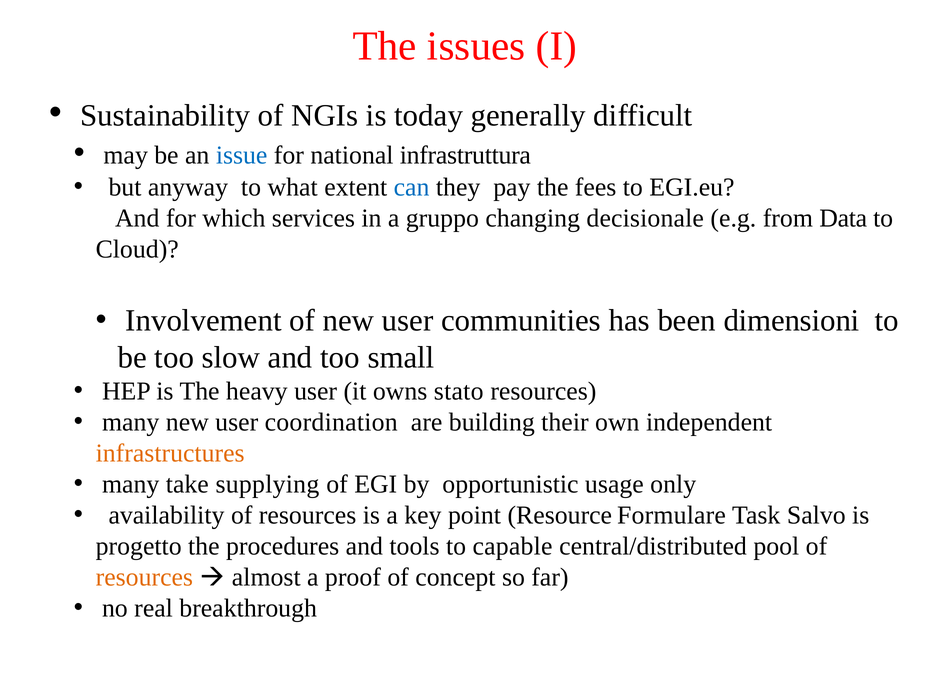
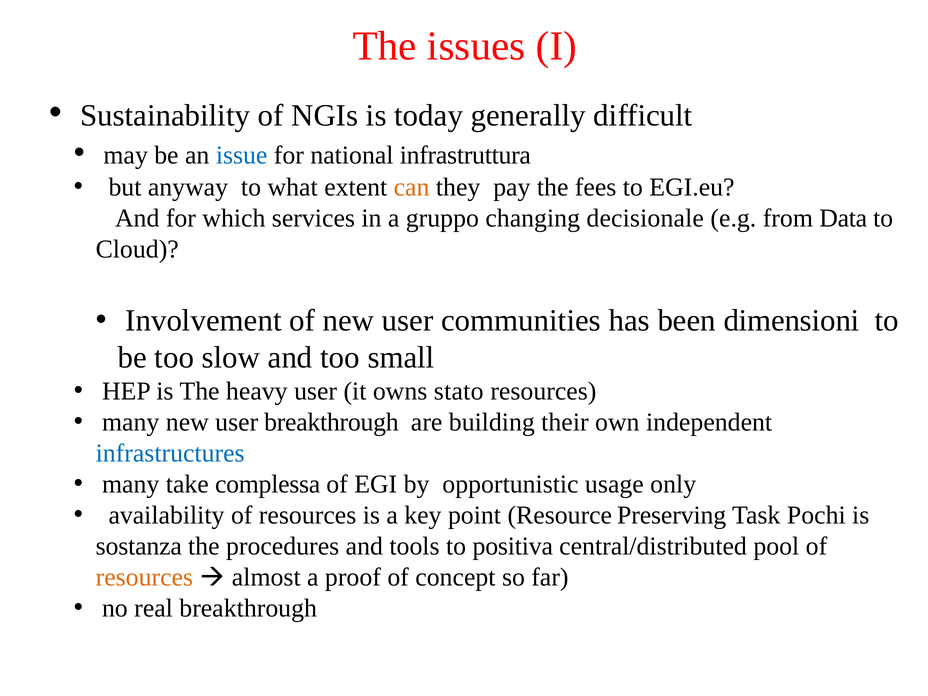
can colour: blue -> orange (412, 187)
user coordination: coordination -> breakthrough (331, 422)
infrastructures colour: orange -> blue (170, 453)
supplying: supplying -> complessa (268, 484)
Formulare: Formulare -> Preserving (672, 515)
Salvo: Salvo -> Pochi (816, 515)
progetto: progetto -> sostanza (139, 546)
capable: capable -> positiva (513, 546)
